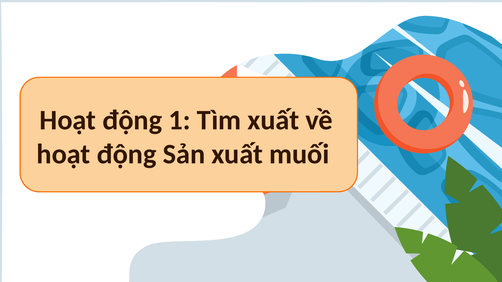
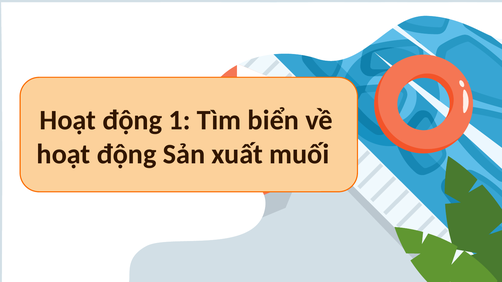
Tìm xuất: xuất -> biển (273, 120)
